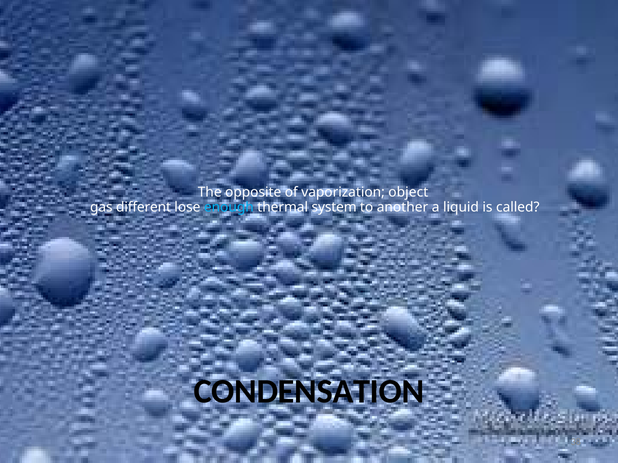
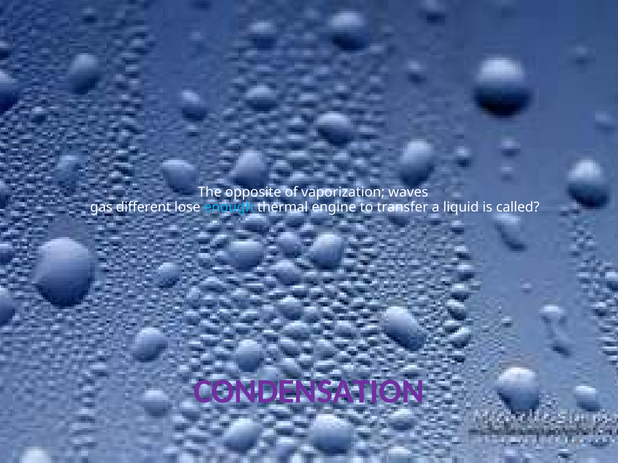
object: object -> waves (408, 192)
system: system -> engine (334, 207)
another: another -> transfer (402, 207)
CONDENSATION colour: black -> purple (309, 392)
